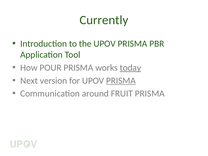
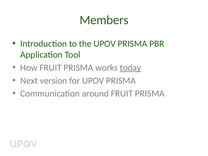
Currently: Currently -> Members (104, 20)
How POUR: POUR -> FRUIT (51, 68)
PRISMA underline: present -> none (121, 81)
